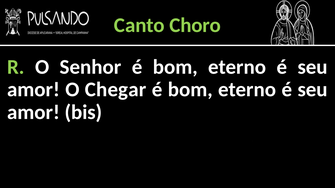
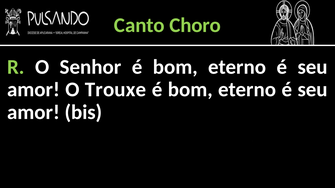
Chegar: Chegar -> Trouxe (116, 90)
